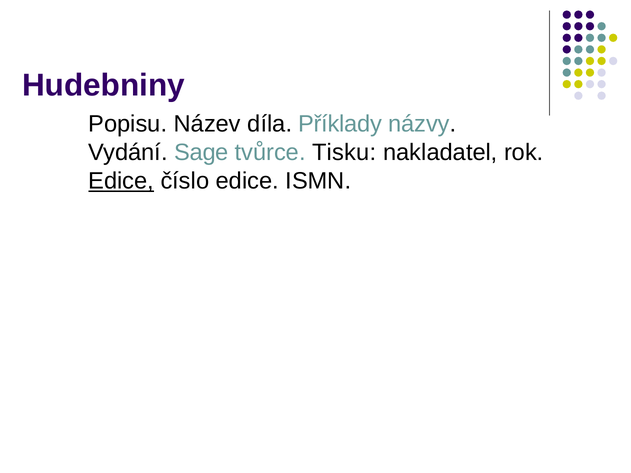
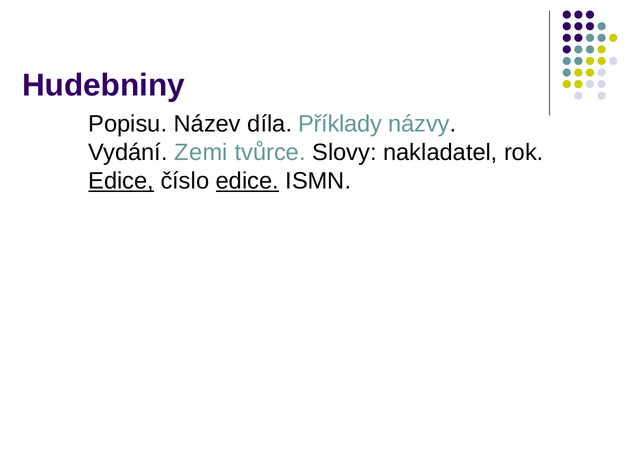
Sage: Sage -> Zemi (201, 153)
Tisku: Tisku -> Slovy (344, 153)
edice underline: none -> present (247, 181)
